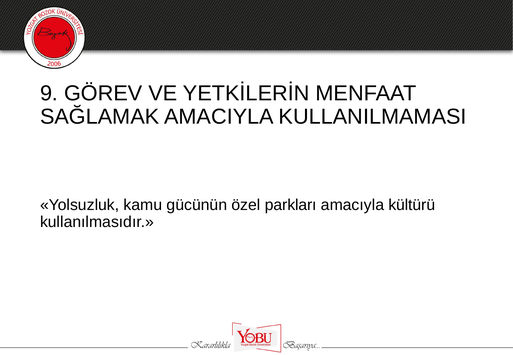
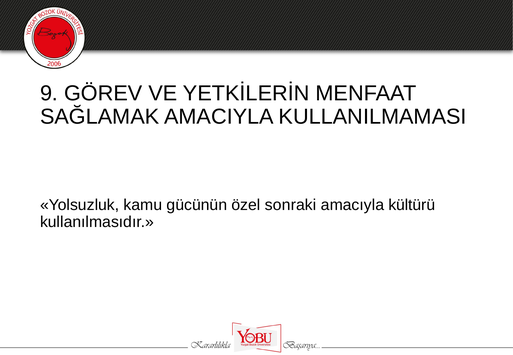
parkları: parkları -> sonraki (291, 205)
